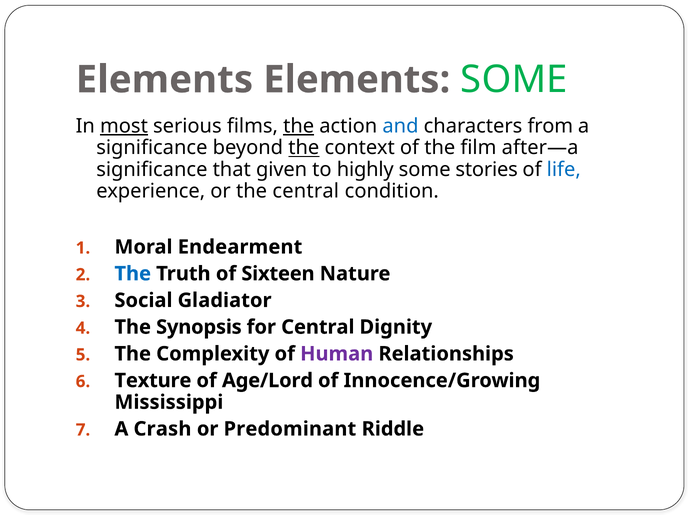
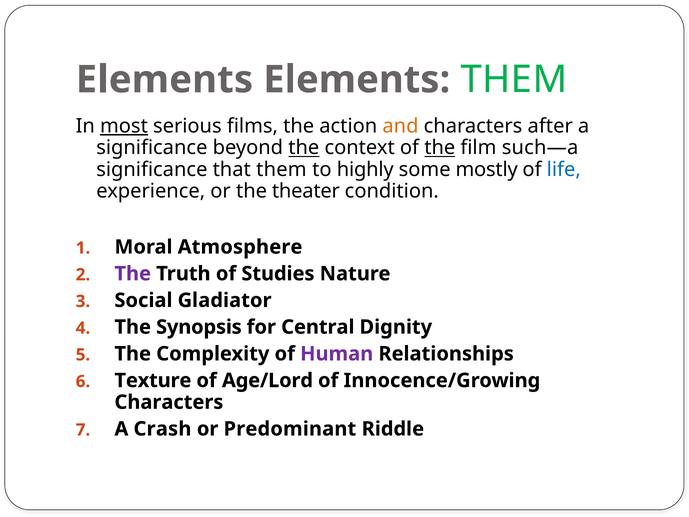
Elements SOME: SOME -> THEM (514, 80)
the underline: present -> none (299, 126)
and colour: blue -> orange (400, 126)
from: from -> after (550, 126)
the underline: none -> present (440, 148)
after—a: after—a -> such—a (540, 148)
that given: given -> them (281, 169)
stories: stories -> mostly (487, 169)
the central: central -> theater (306, 191)
Endearment: Endearment -> Atmosphere (240, 247)
The colour: blue -> purple (133, 274)
Sixteen: Sixteen -> Studies (278, 274)
Mississippi: Mississippi -> Characters (169, 402)
